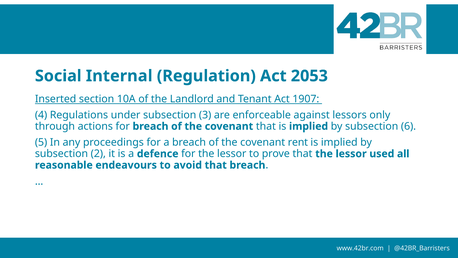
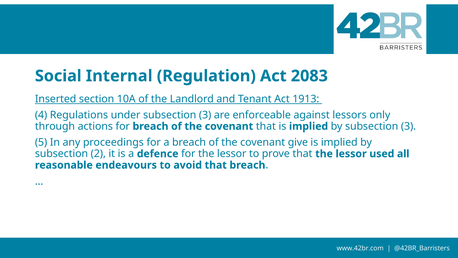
2053: 2053 -> 2083 (309, 76)
1907: 1907 -> 1913 (306, 99)
by subsection 6: 6 -> 3 (409, 126)
rent: rent -> give (298, 142)
